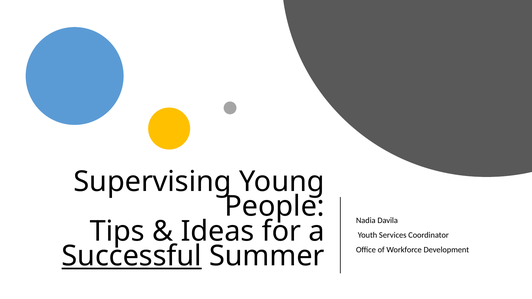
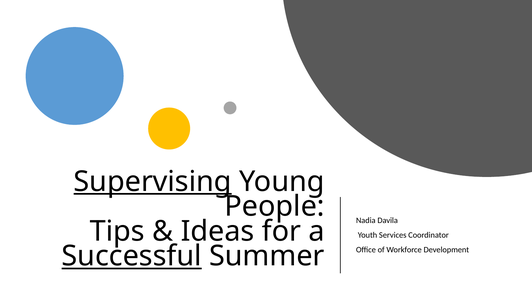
Supervising underline: none -> present (153, 182)
